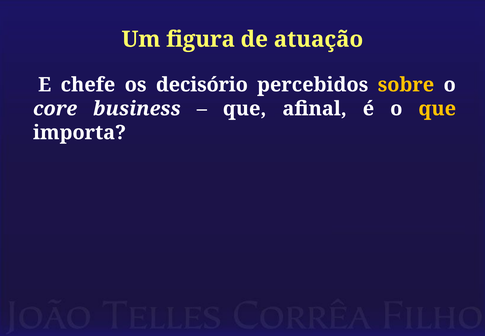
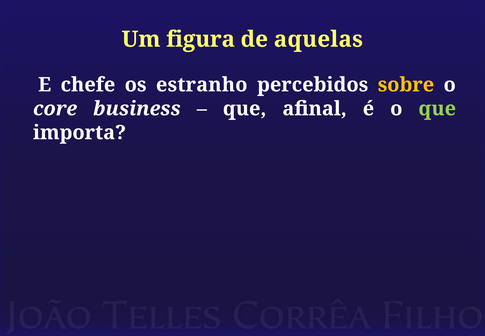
atuação: atuação -> aquelas (318, 39)
decisório: decisório -> estranho (202, 85)
que colour: yellow -> light green (437, 109)
